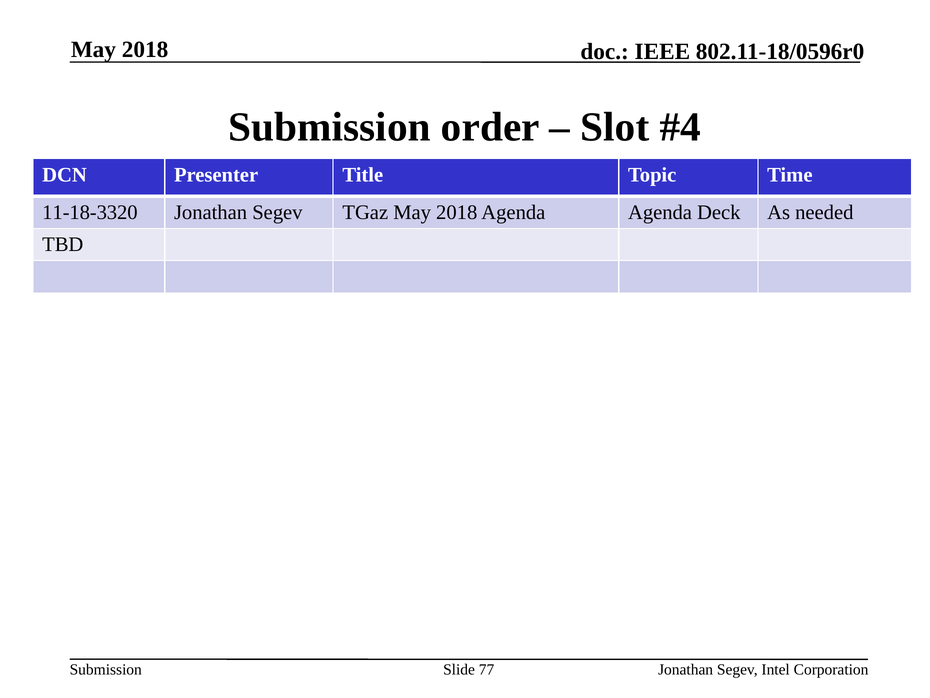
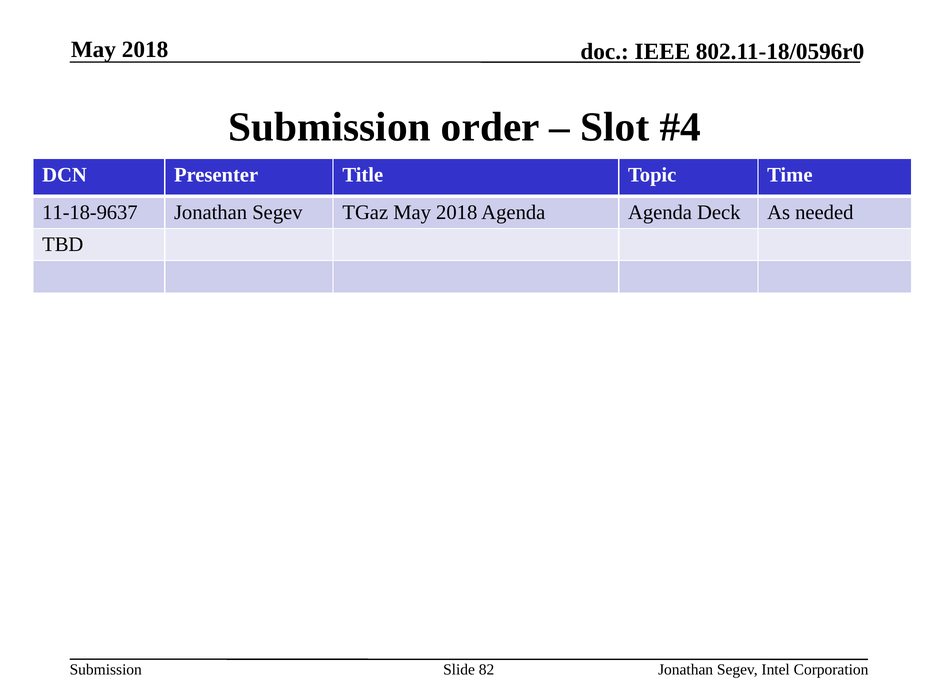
11-18-3320: 11-18-3320 -> 11-18-9637 (90, 212)
77: 77 -> 82 (487, 669)
